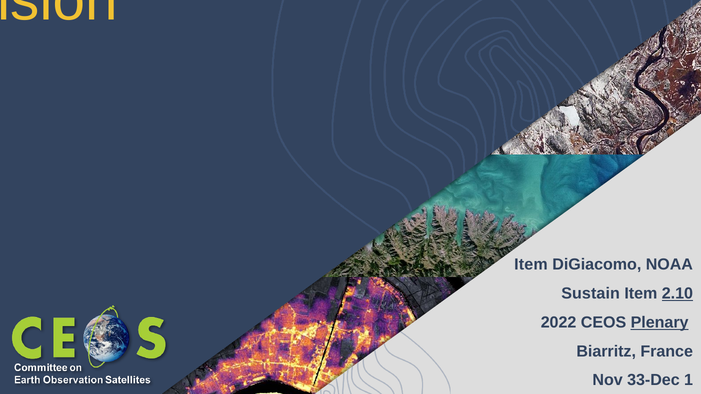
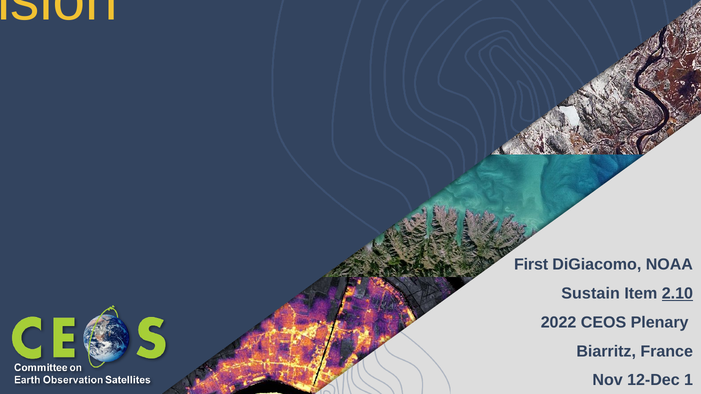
Item: Item -> First (531, 265)
Plenary underline: present -> none (660, 323)
33-Dec: 33-Dec -> 12-Dec (653, 380)
